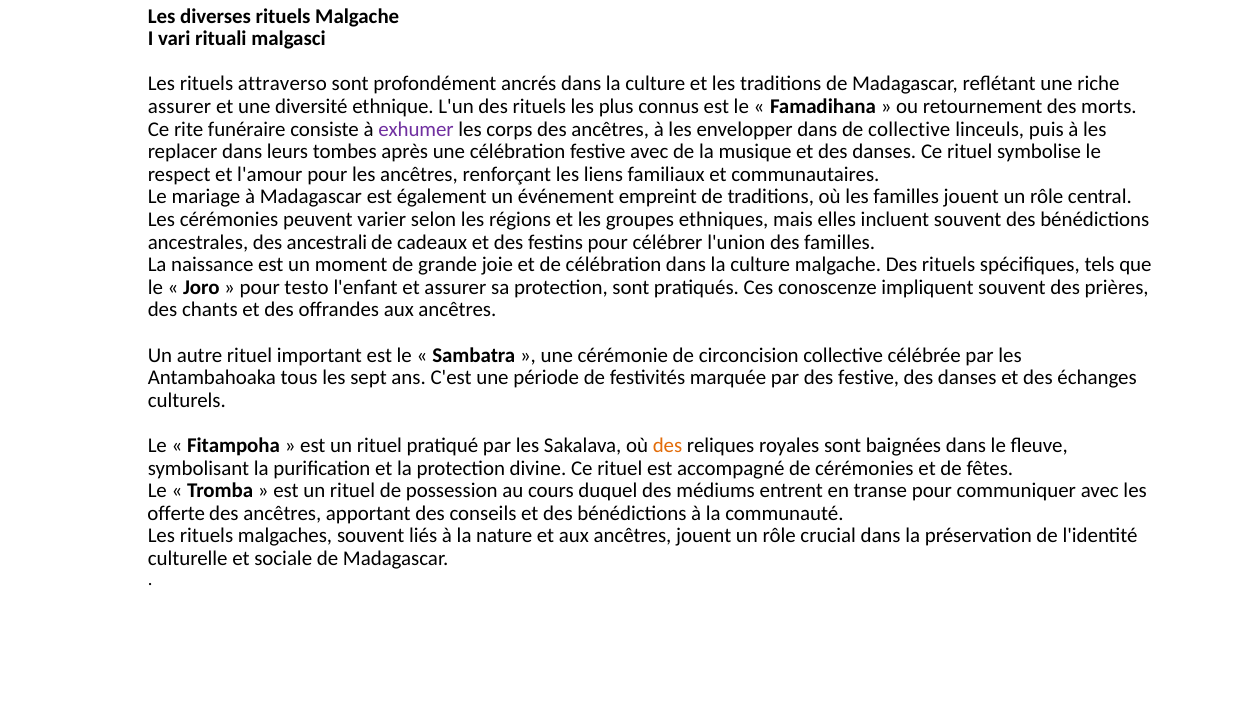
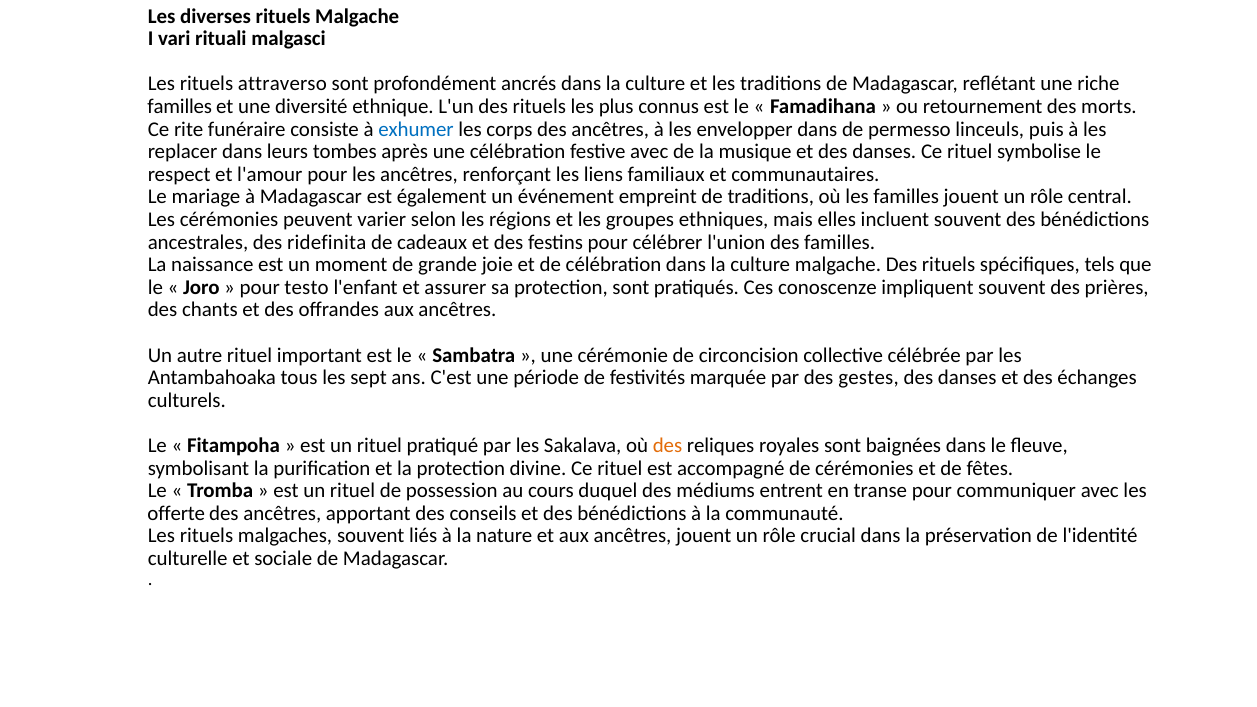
assurer: assurer -> familles (180, 107)
exhumer colour: purple -> blue (416, 129)
de collective: collective -> permesso (909, 129)
ancestrali: ancestrali -> ridefinita (327, 242)
des festive: festive -> gestes (869, 378)
